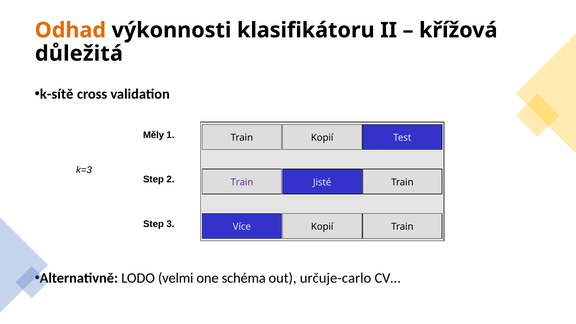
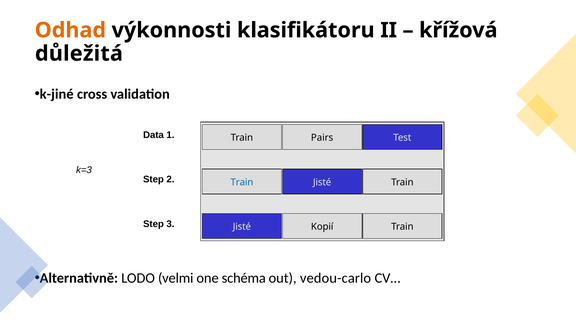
k-sítě: k-sítě -> k-jiné (57, 94)
Měly: Měly -> Data (153, 135)
Kopií: Kopií -> Pairs (322, 138)
Train colour: purple -> blue (242, 182)
Více: Více -> Jisté (242, 227)
určuje-carlo: určuje-carlo -> vedou-carlo (336, 278)
